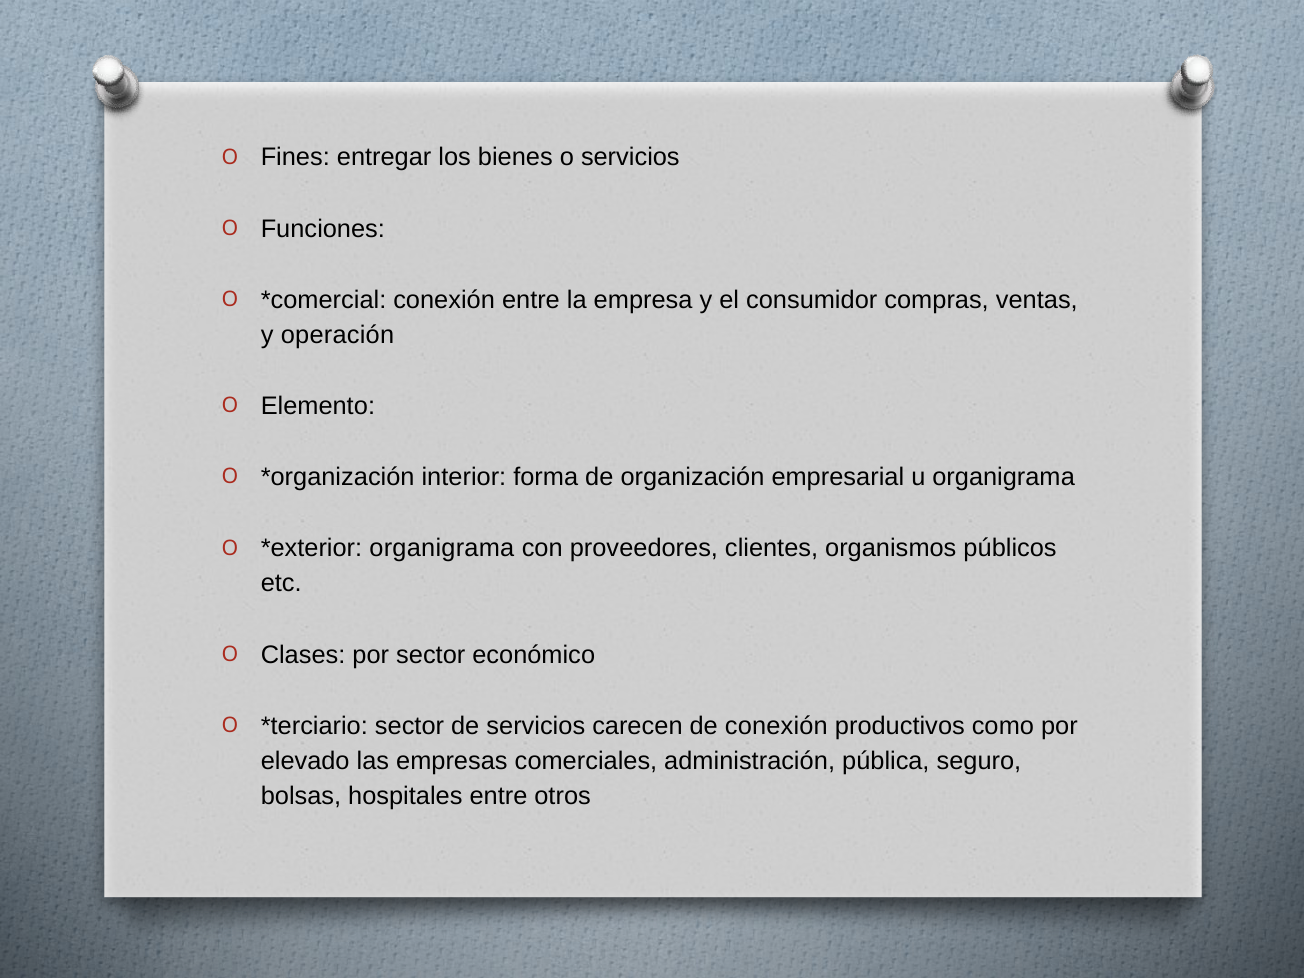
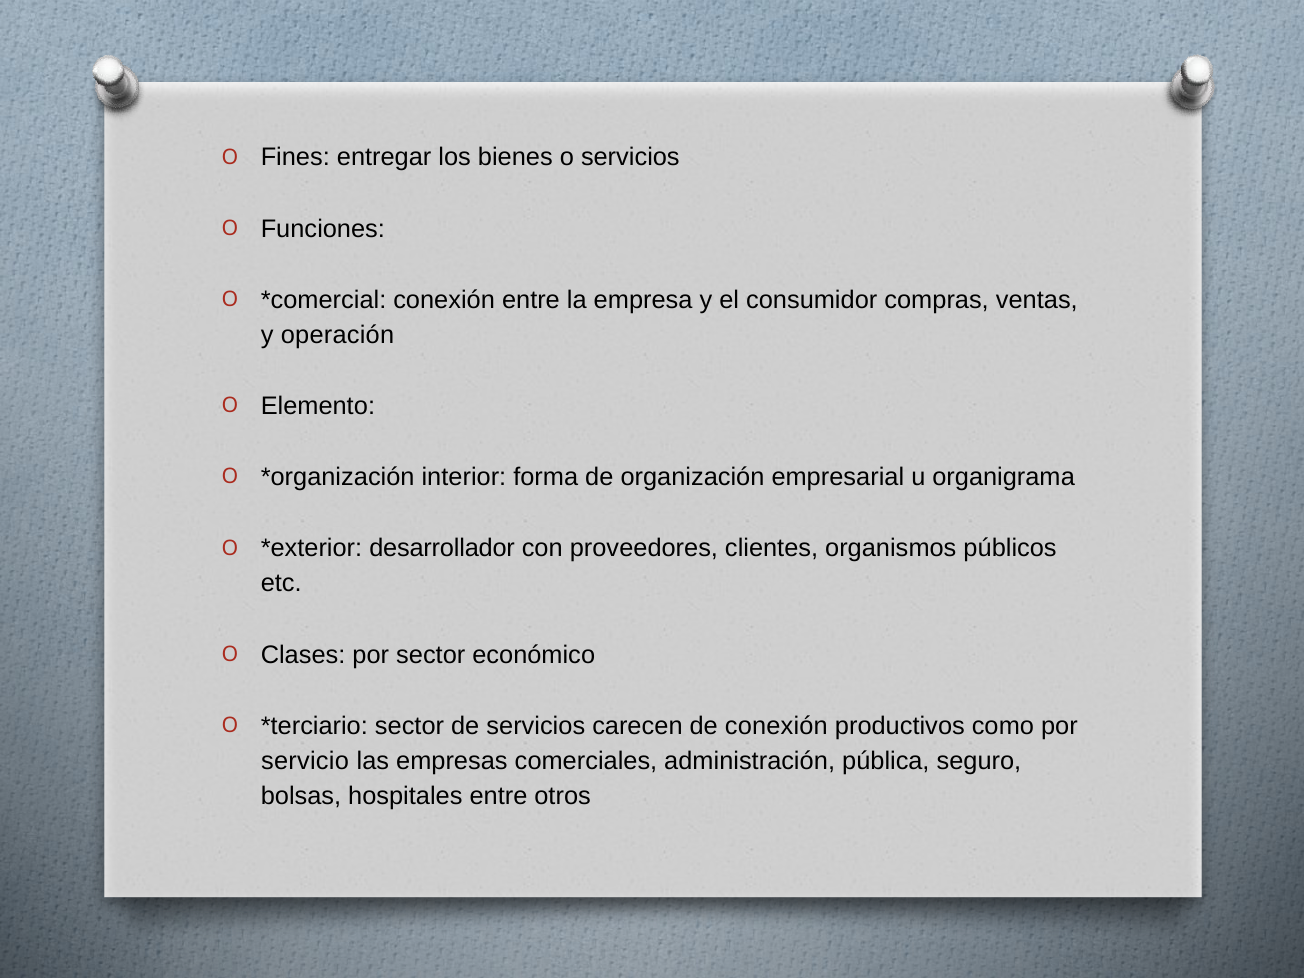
organigrama: organigrama -> desarrollador (442, 549)
elevado: elevado -> servicio (305, 761)
